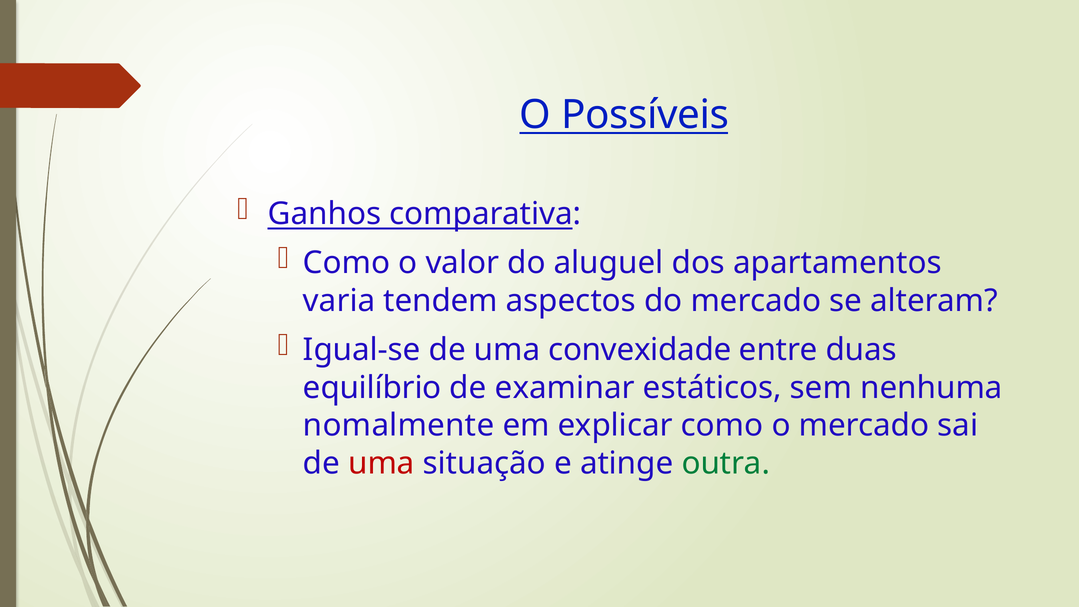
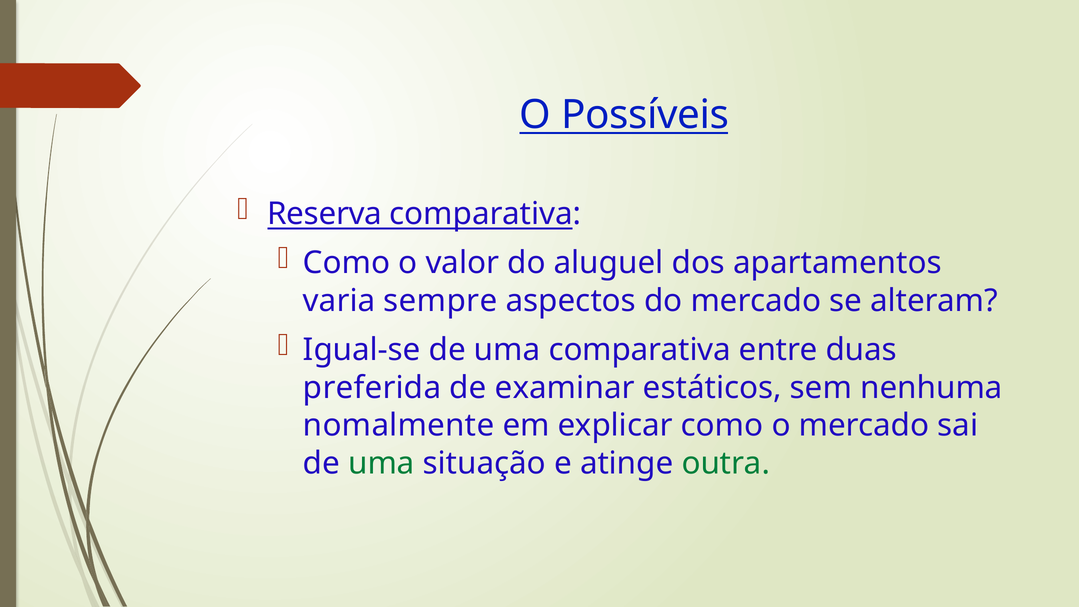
Ganhos: Ganhos -> Reserva (325, 214)
tendem: tendem -> sempre (440, 301)
uma convexidade: convexidade -> comparativa (640, 350)
equilíbrio: equilíbrio -> preferida (372, 388)
uma colour: red -> green (381, 463)
